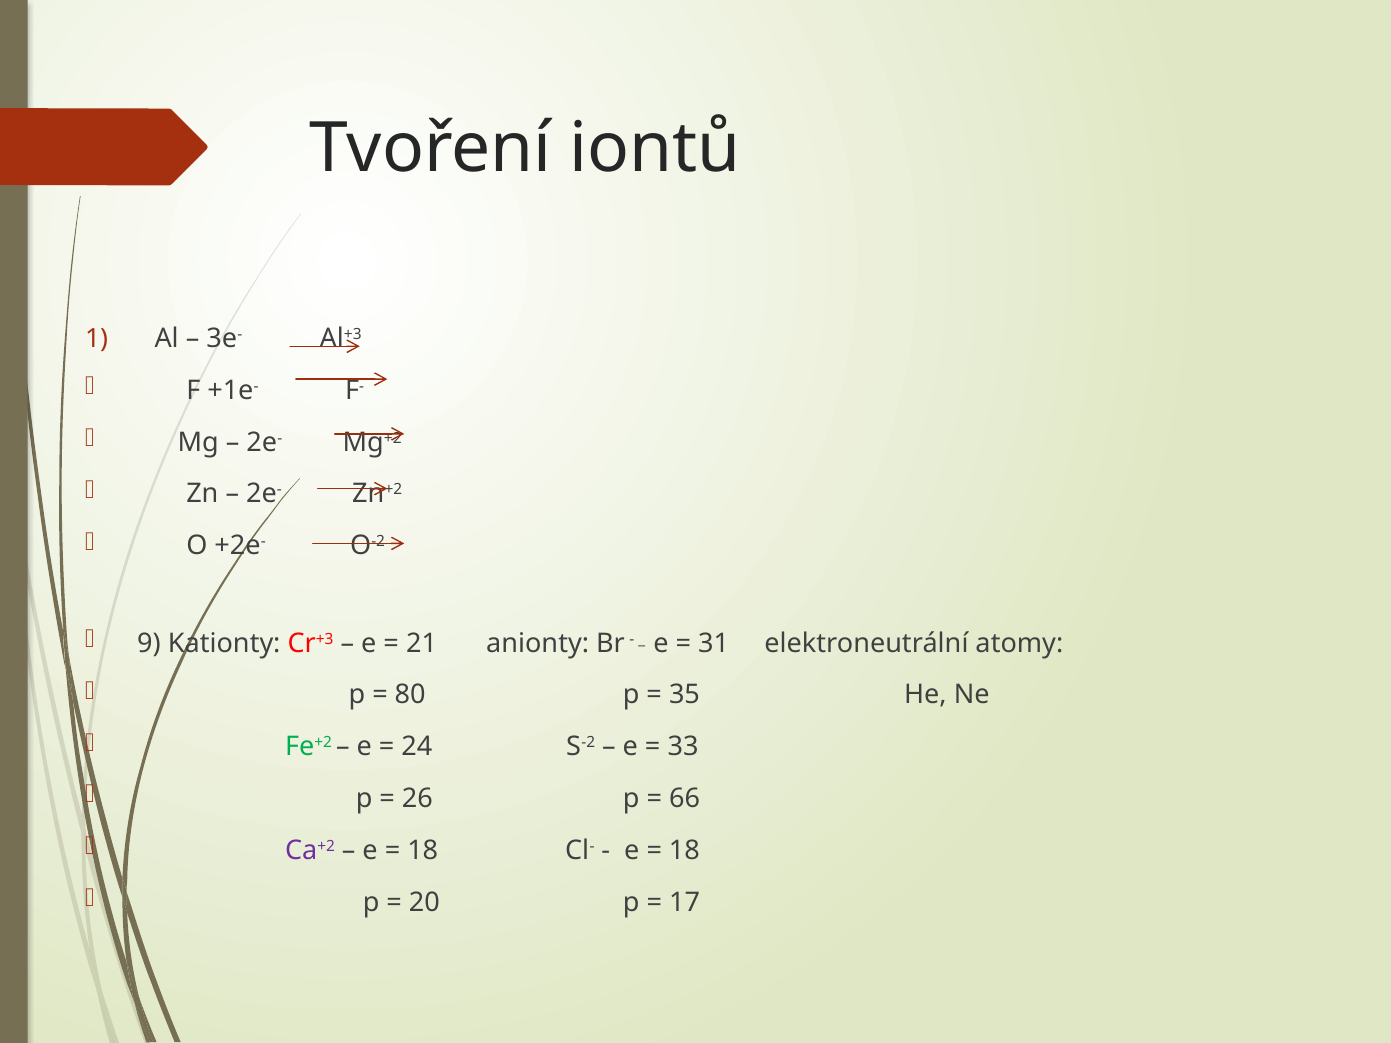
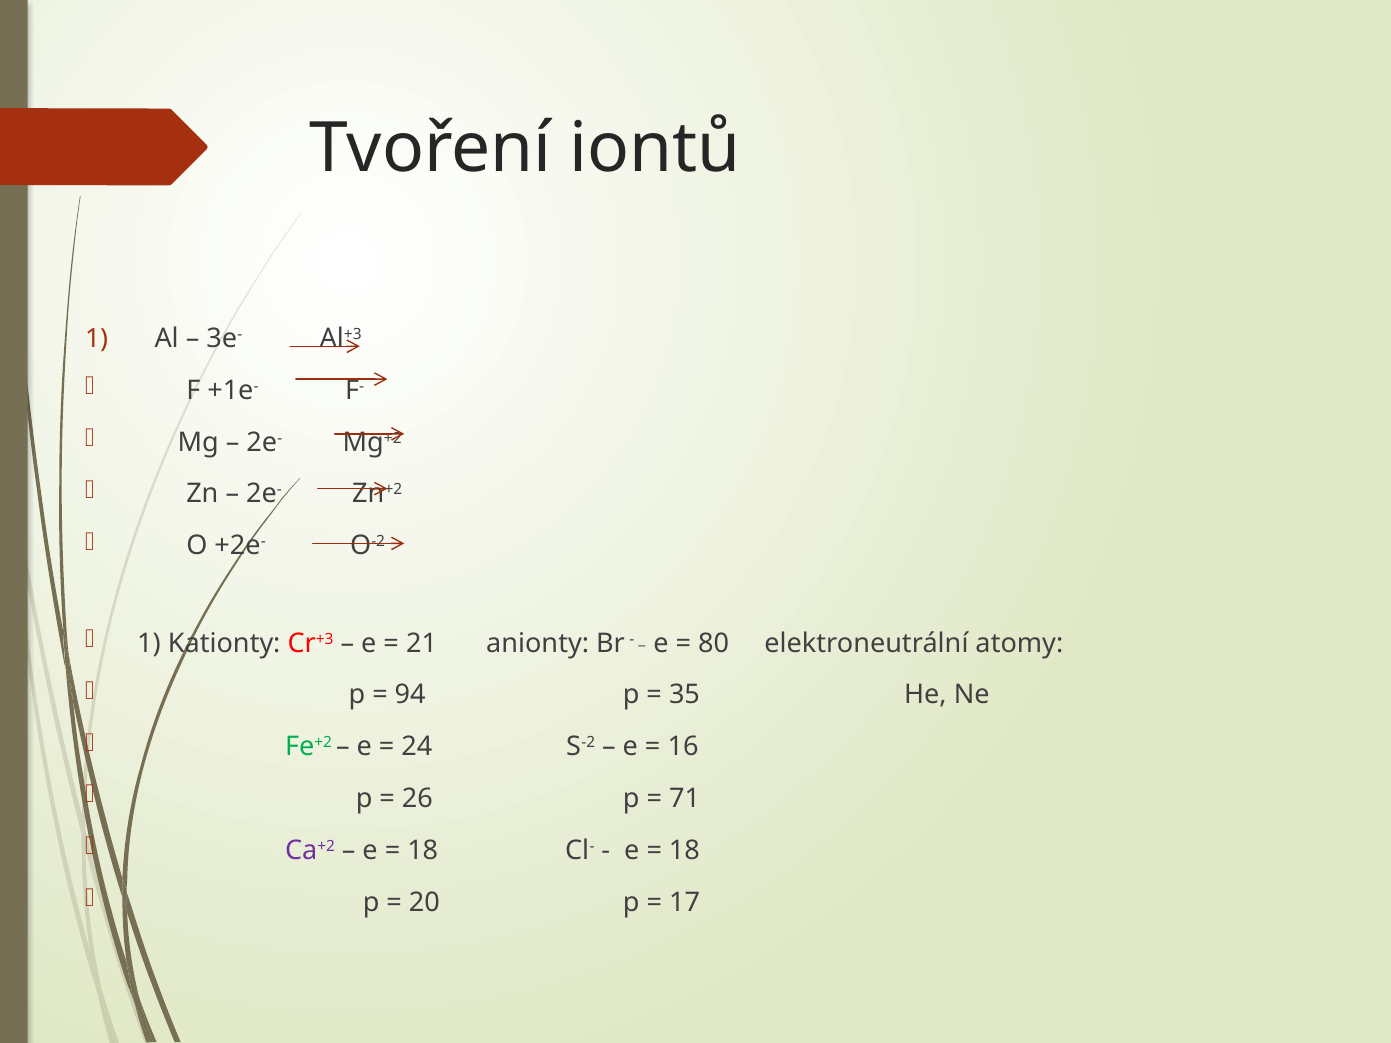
9: 9 -> 1 (149, 643)
31: 31 -> 80 (714, 643)
80: 80 -> 94 (410, 695)
33: 33 -> 16 (683, 747)
66: 66 -> 71 (685, 799)
